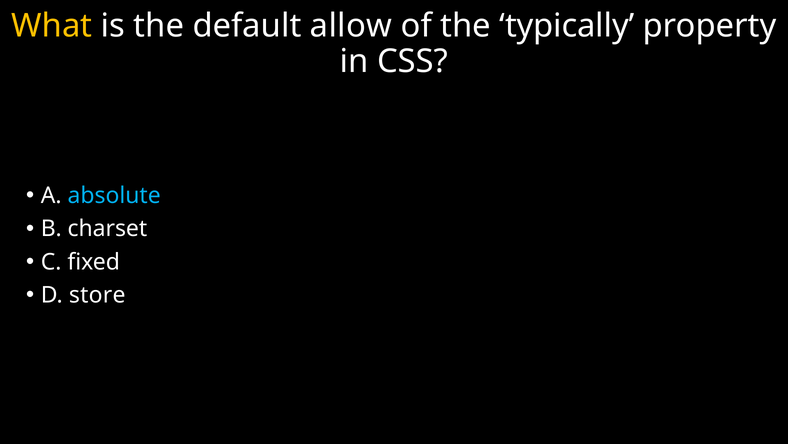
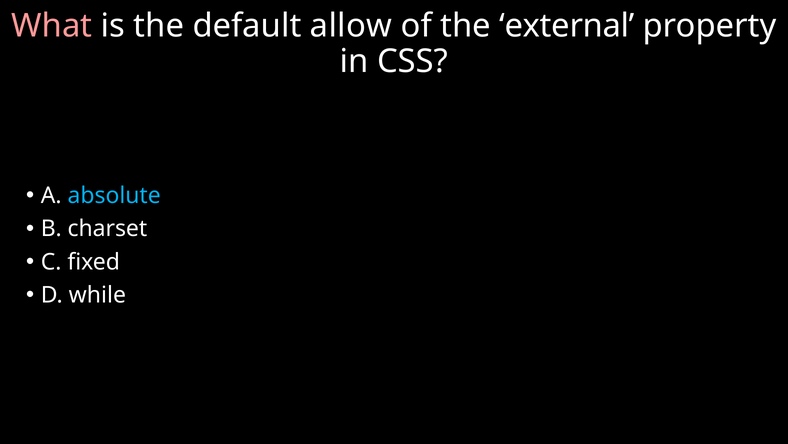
What colour: yellow -> pink (52, 26)
typically: typically -> external (567, 26)
store: store -> while (97, 295)
